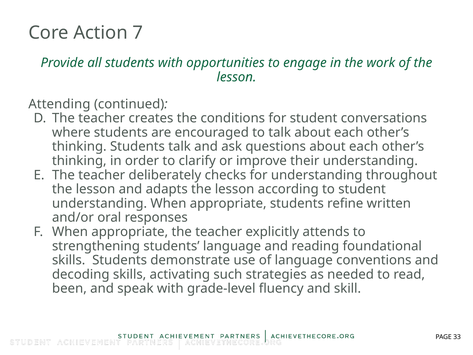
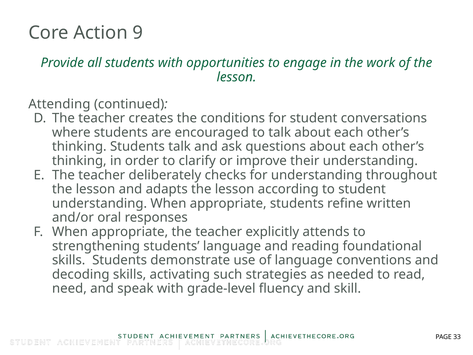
7: 7 -> 9 (138, 33)
been: been -> need (69, 288)
